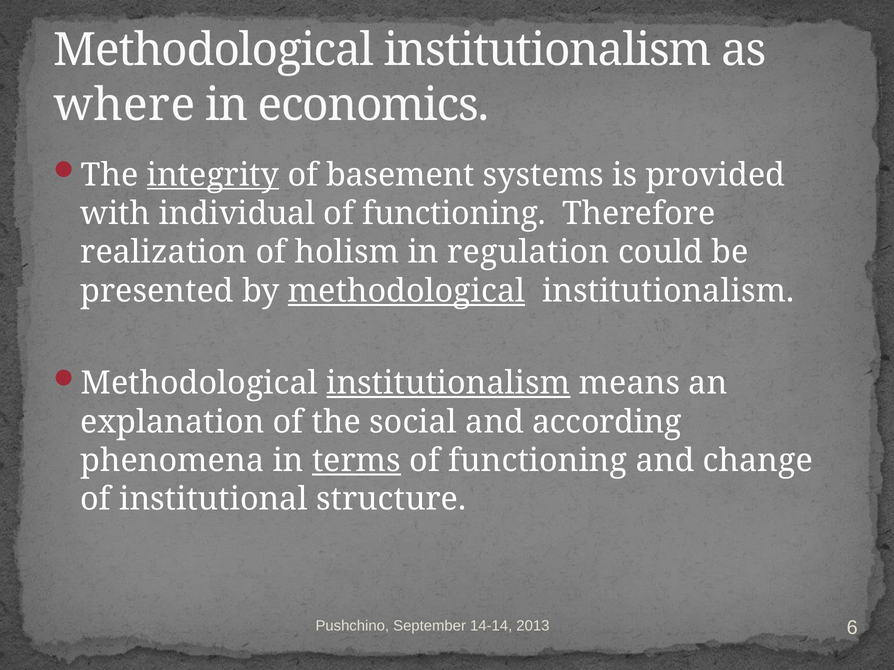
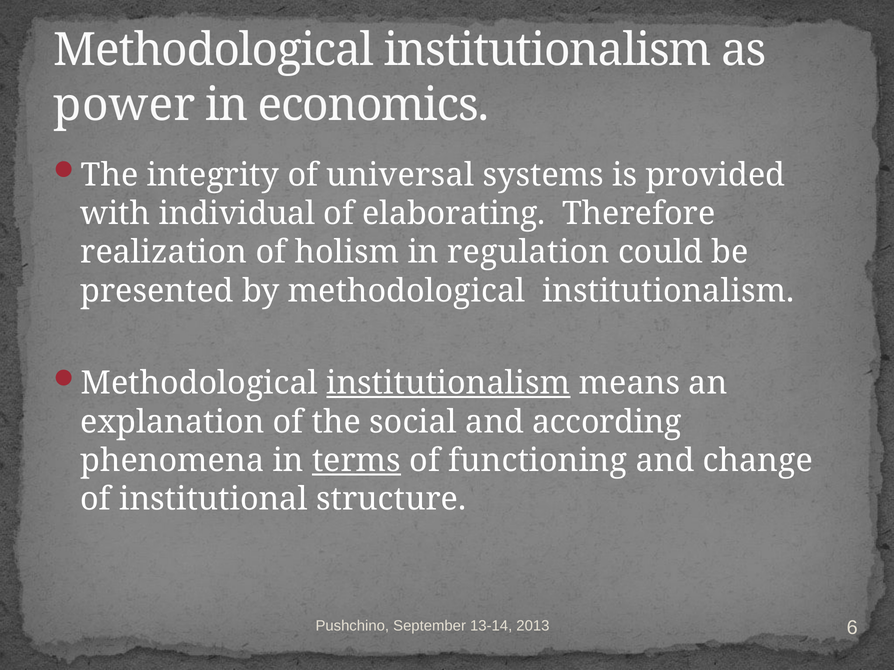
where: where -> power (125, 105)
integrity underline: present -> none (213, 175)
basement: basement -> universal (400, 175)
functioning: functioning -> elaborating (454, 214)
methodological underline: present -> none (407, 291)
14-14: 14-14 -> 13-14 (491, 626)
